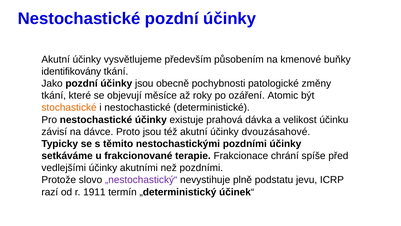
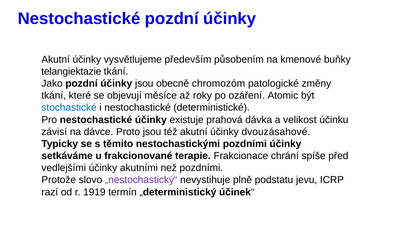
identifikovány: identifikovány -> telangiektazie (71, 71)
pochybnosti: pochybnosti -> chromozóm (219, 83)
stochastické colour: orange -> blue (69, 107)
1911: 1911 -> 1919 (94, 192)
